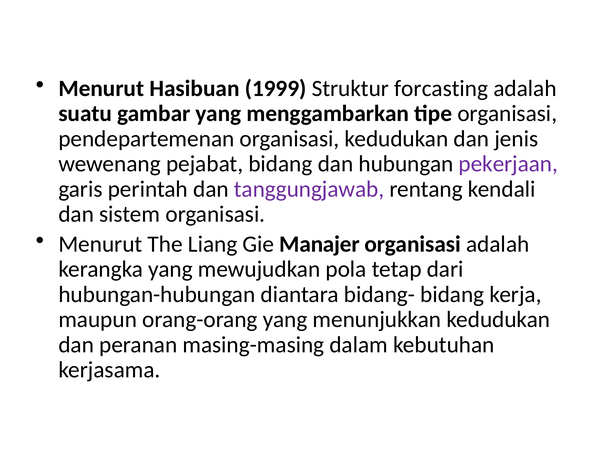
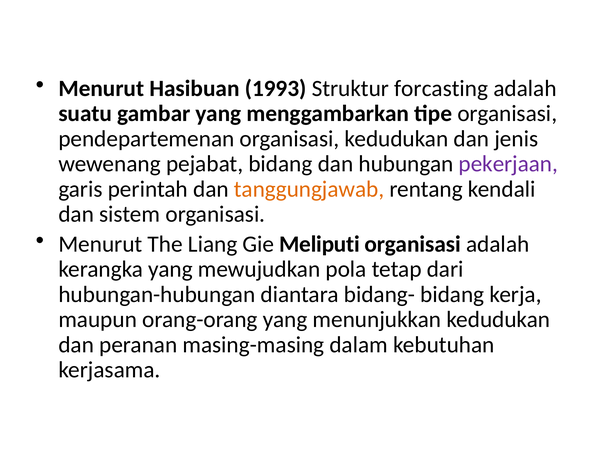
1999: 1999 -> 1993 (276, 88)
tanggungjawab colour: purple -> orange (309, 189)
Manajer: Manajer -> Meliputi (319, 244)
